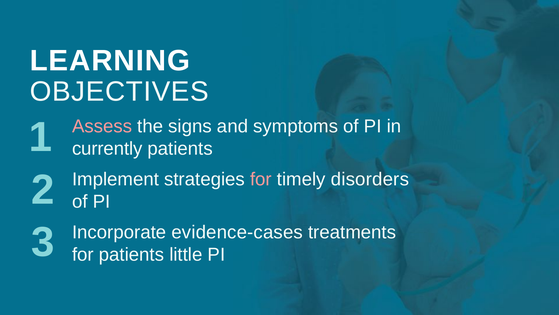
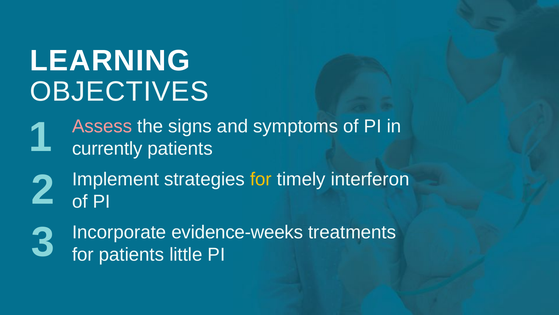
for colour: pink -> yellow (261, 179)
disorders: disorders -> interferon (370, 179)
evidence-cases: evidence-cases -> evidence-weeks (237, 232)
